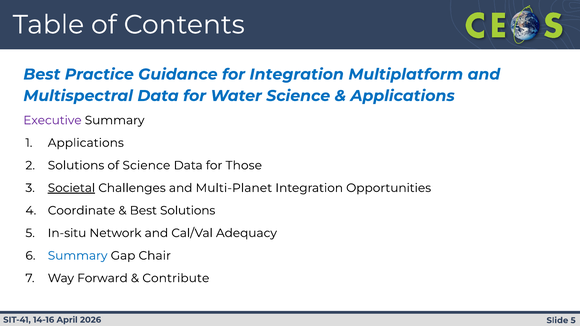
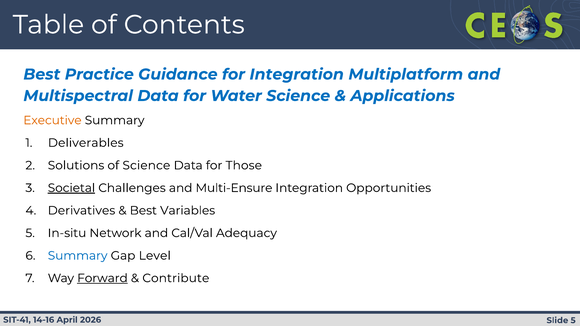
Executive colour: purple -> orange (52, 120)
Applications: Applications -> Deliverables (86, 143)
Multi-Planet: Multi-Planet -> Multi-Ensure (234, 188)
Coordinate: Coordinate -> Derivatives (82, 211)
Best Solutions: Solutions -> Variables (188, 211)
Chair: Chair -> Level (155, 256)
Forward underline: none -> present (102, 278)
